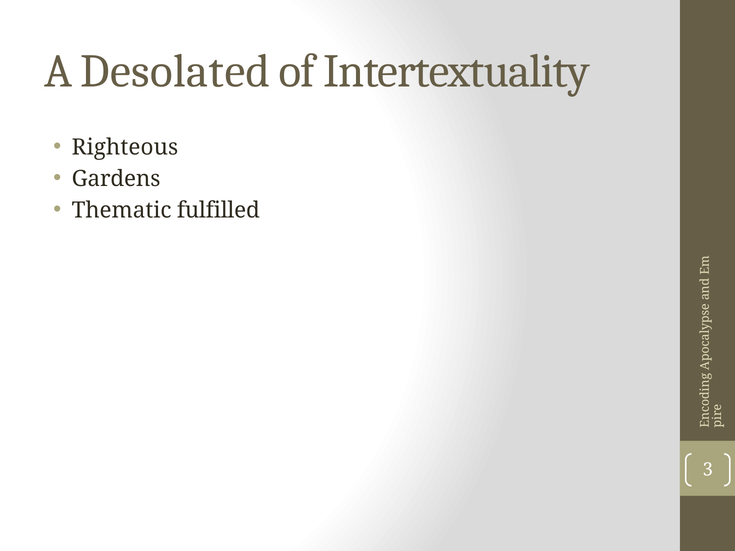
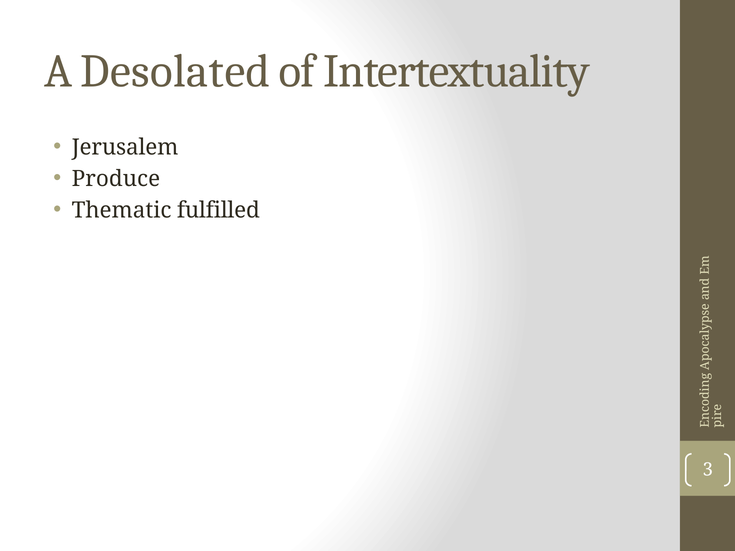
Righteous: Righteous -> Jerusalem (125, 147)
Gardens: Gardens -> Produce (116, 179)
